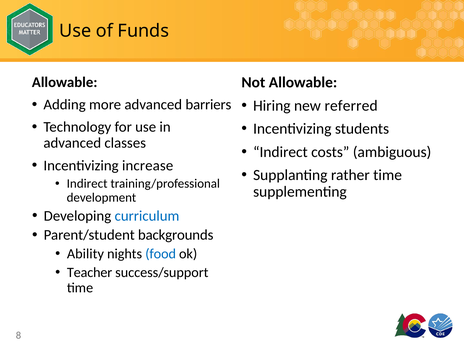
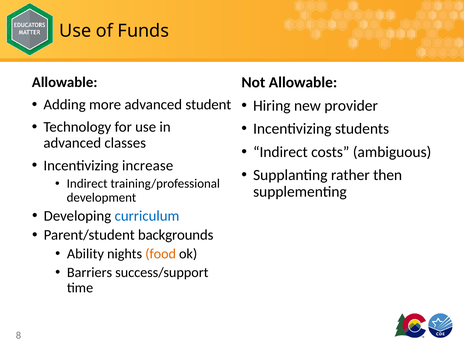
barriers: barriers -> student (208, 105)
referred: referred -> provider (351, 106)
rather time: time -> then (388, 175)
food colour: blue -> orange (161, 254)
Teacher: Teacher -> Barriers (90, 272)
